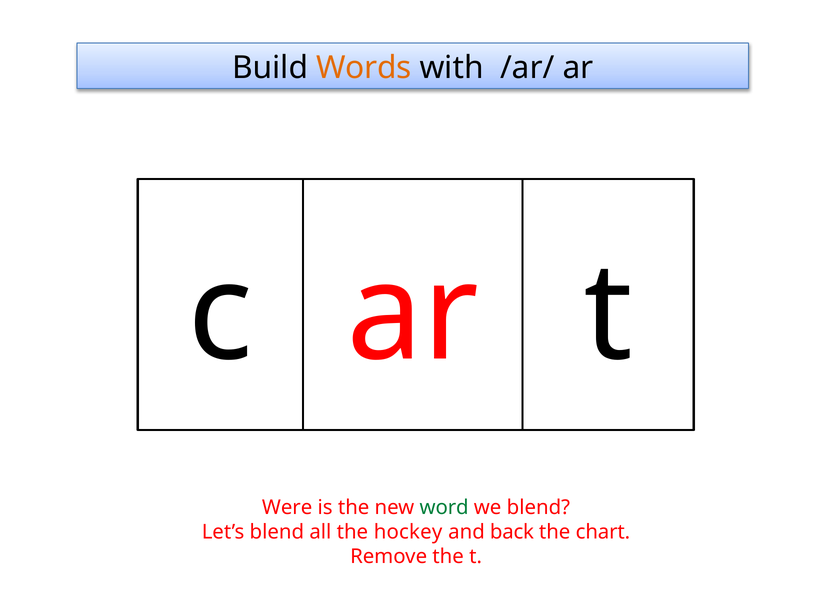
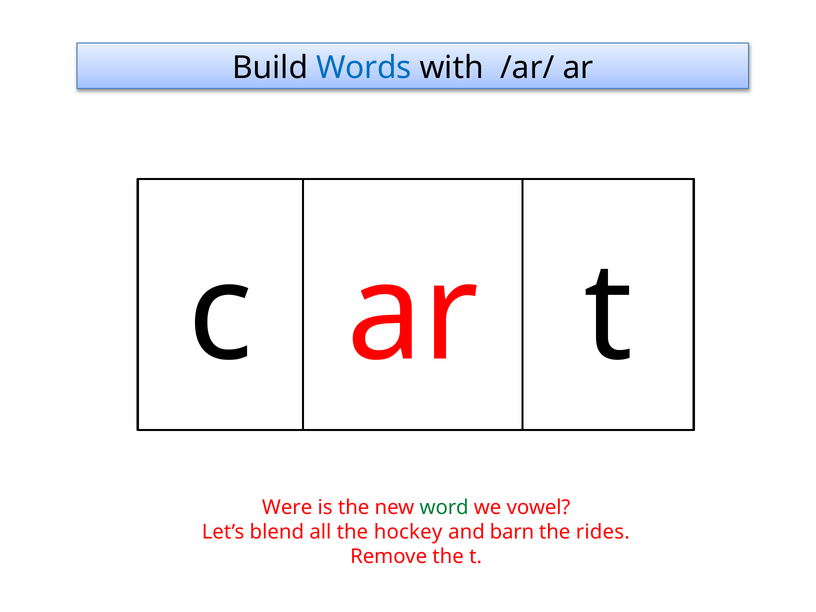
Words colour: orange -> blue (364, 68)
we blend: blend -> vowel (538, 507)
back: back -> barn (512, 532)
chart: chart -> rides (603, 532)
